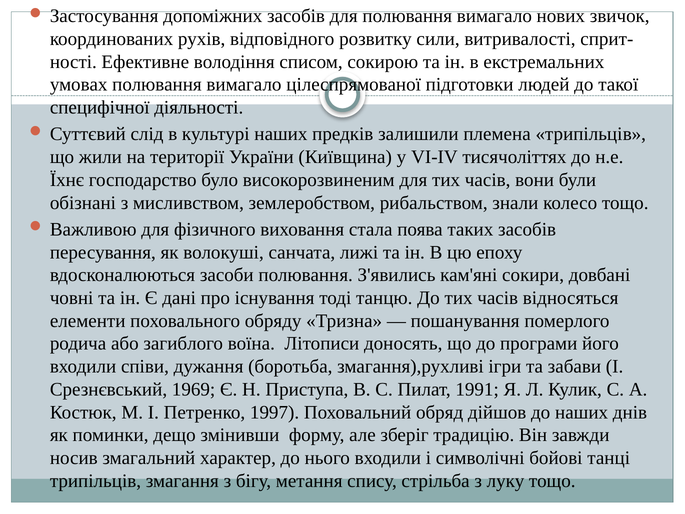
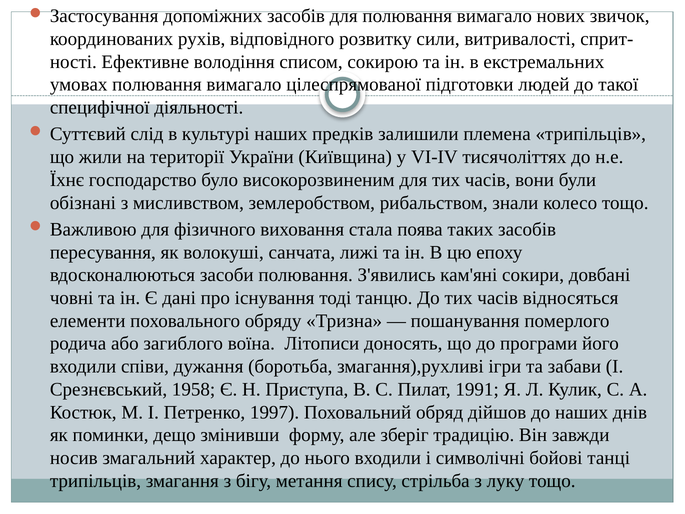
1969: 1969 -> 1958 (194, 389)
